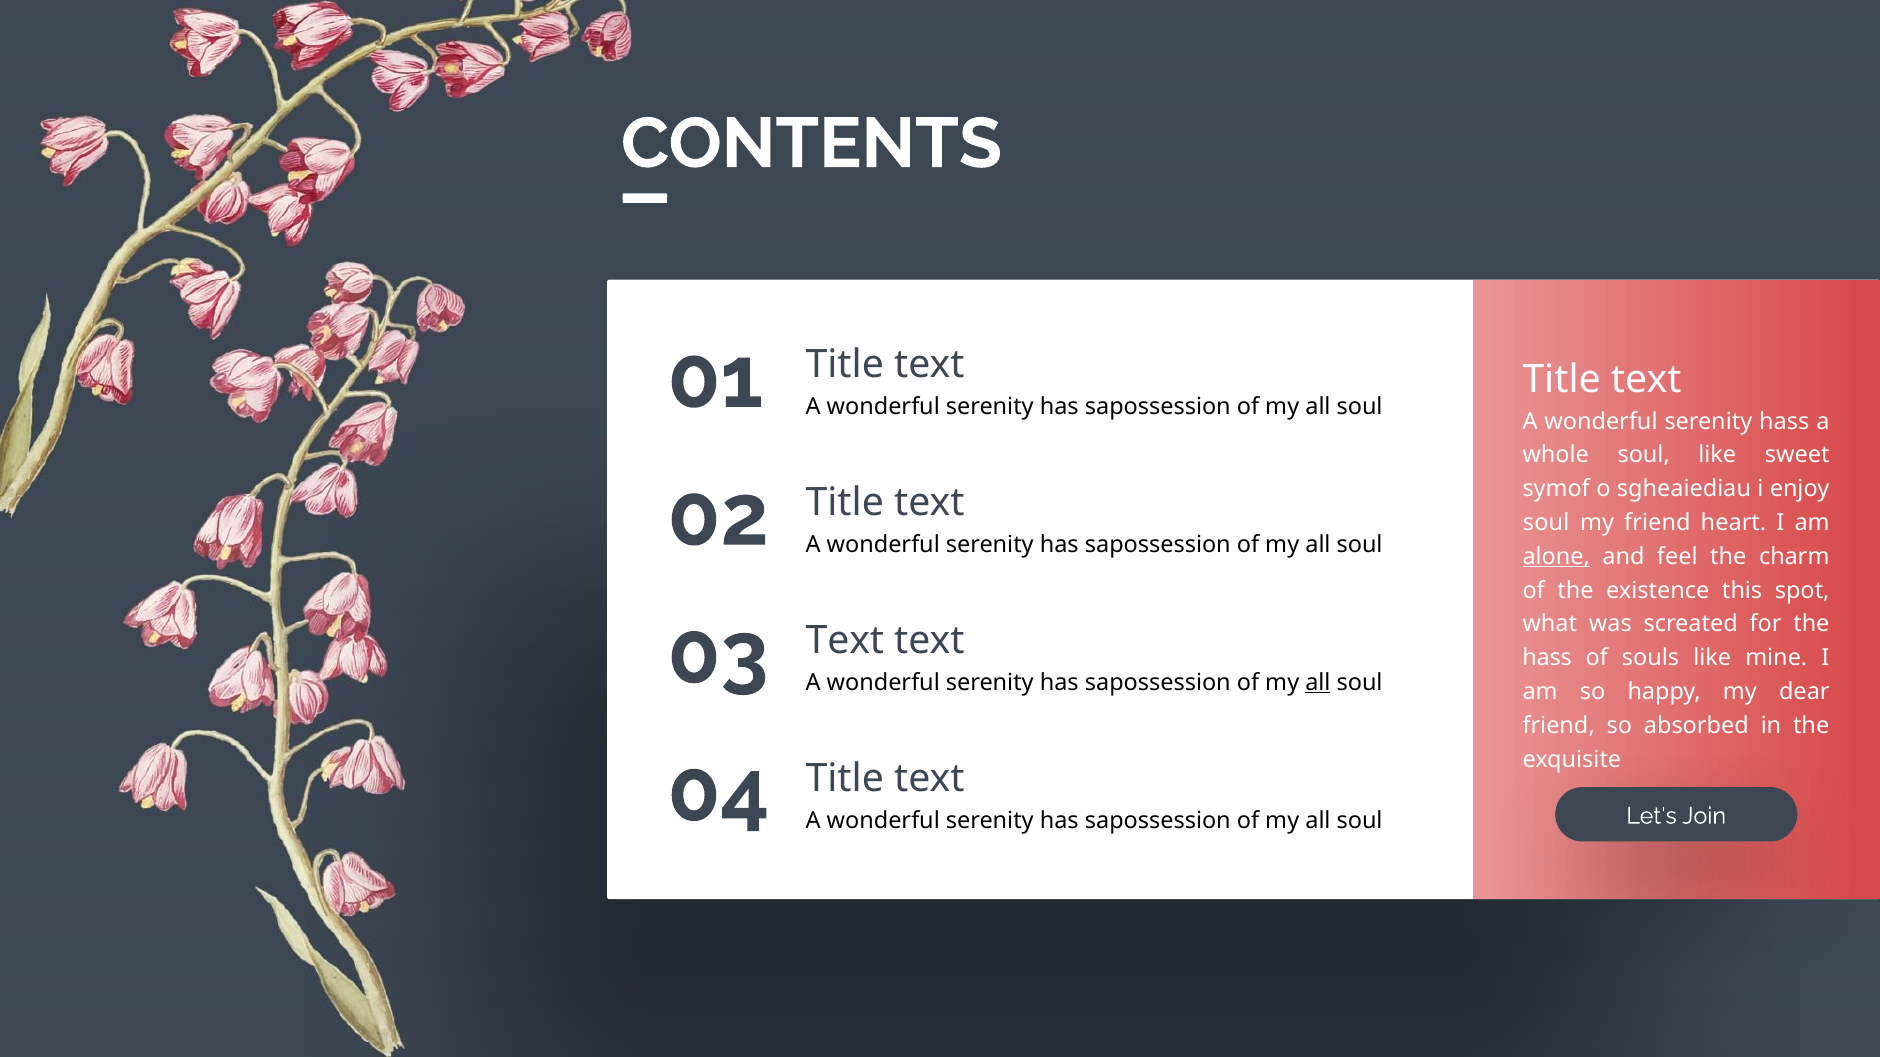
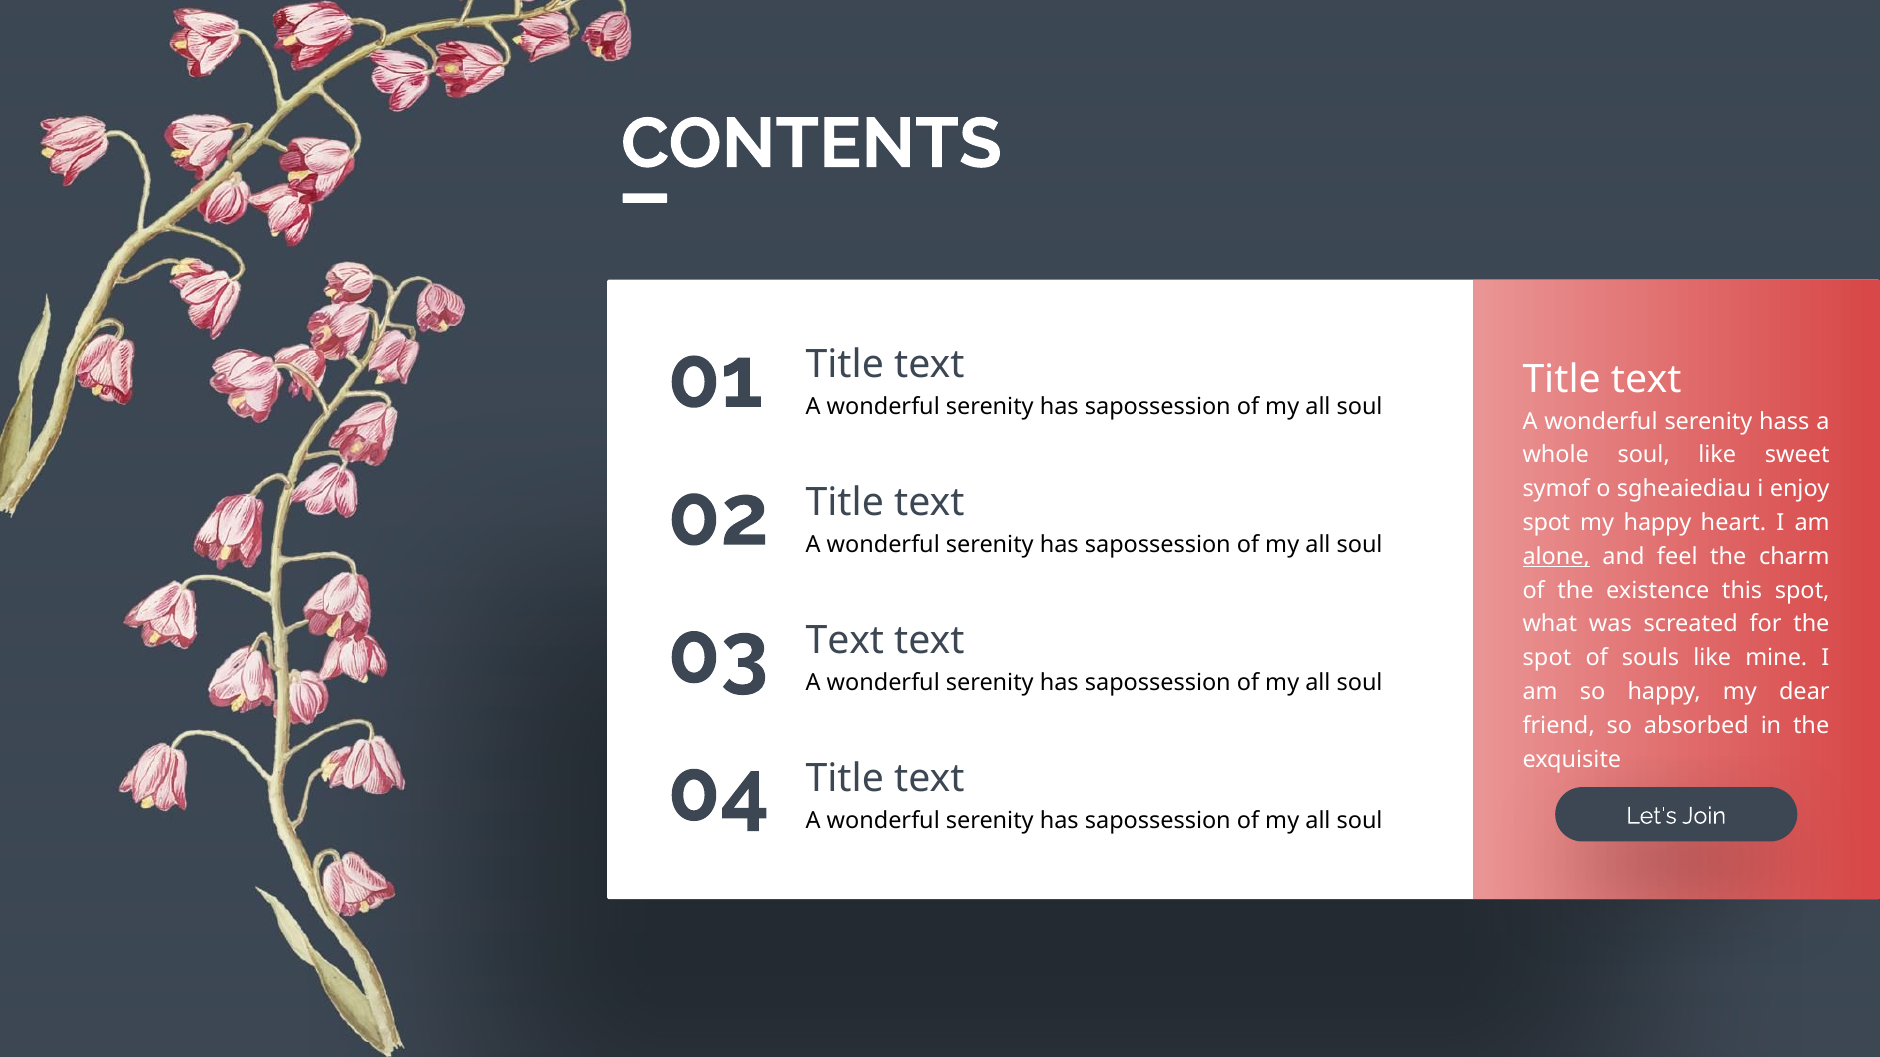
soul: soul -> spot (1546, 523)
my friend: friend -> happy (1658, 523)
hass: hass -> spot (1547, 658)
all underline: present -> none (1318, 683)
